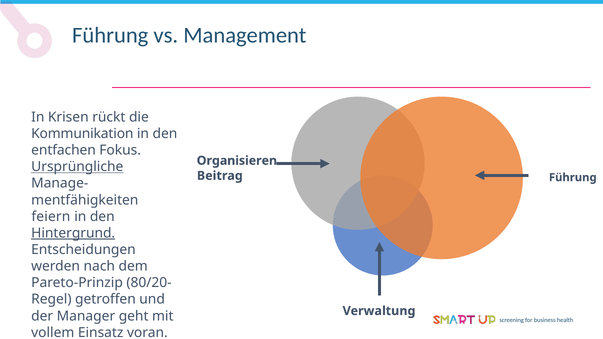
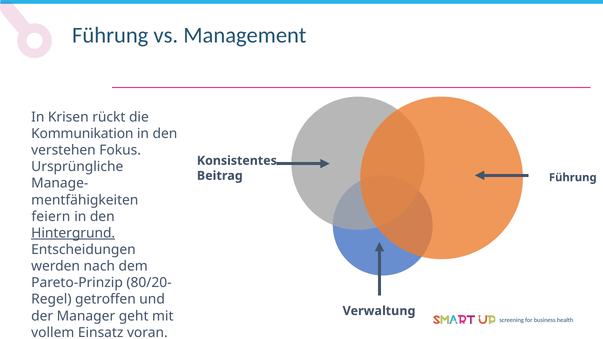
entfachen: entfachen -> verstehen (64, 150)
Organisieren: Organisieren -> Konsistentes (237, 161)
Ursprüngliche underline: present -> none (77, 167)
